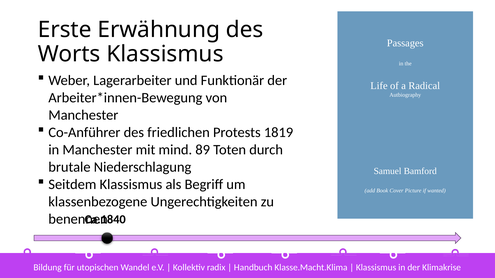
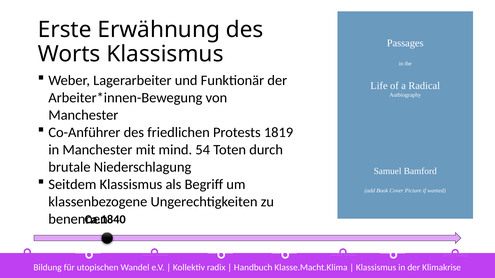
89: 89 -> 54 (203, 150)
